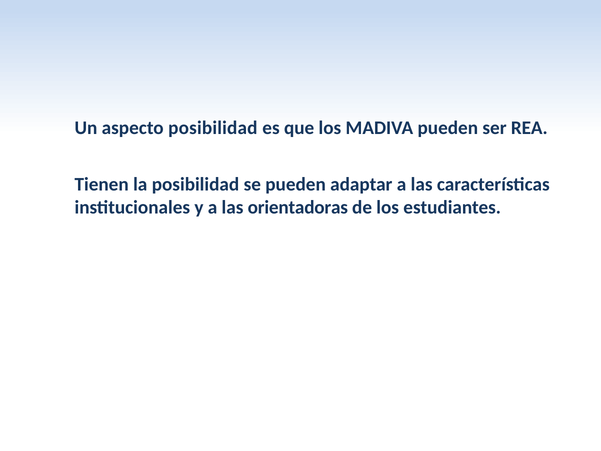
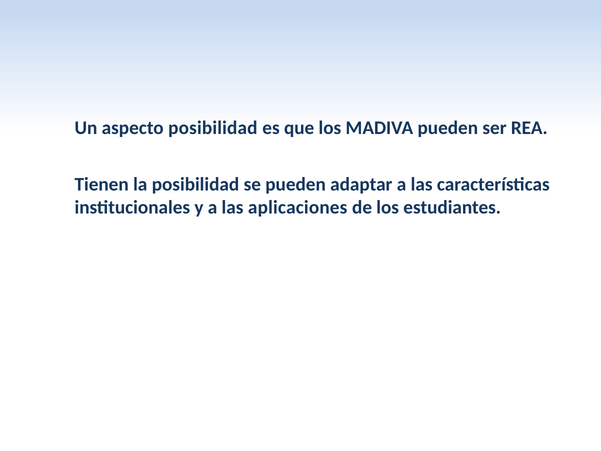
orientadoras: orientadoras -> aplicaciones (298, 207)
